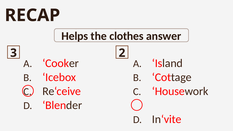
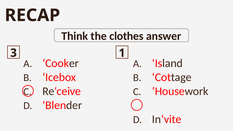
Helps: Helps -> Think (75, 36)
2: 2 -> 1 (122, 53)
